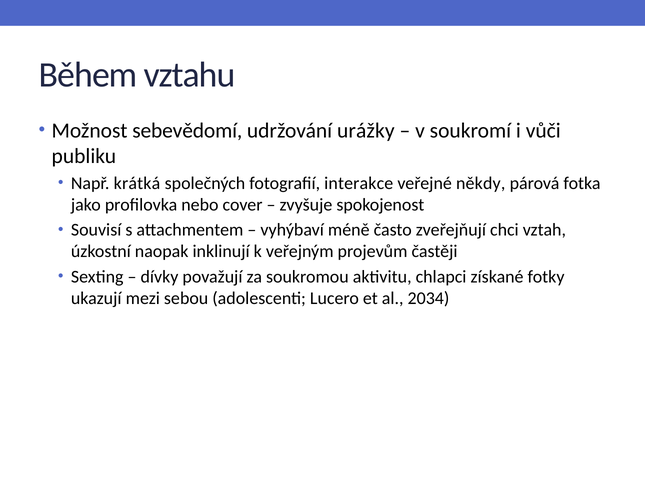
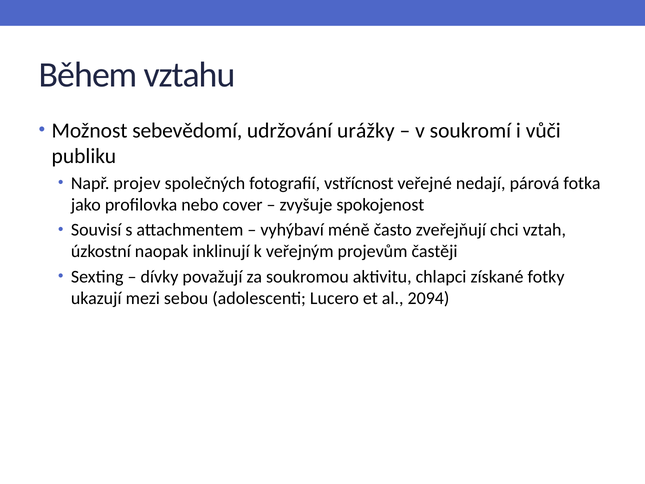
krátká: krátká -> projev (137, 183)
interakce: interakce -> vstřícnost (359, 183)
někdy: někdy -> nedají (481, 183)
2034: 2034 -> 2094 (428, 298)
